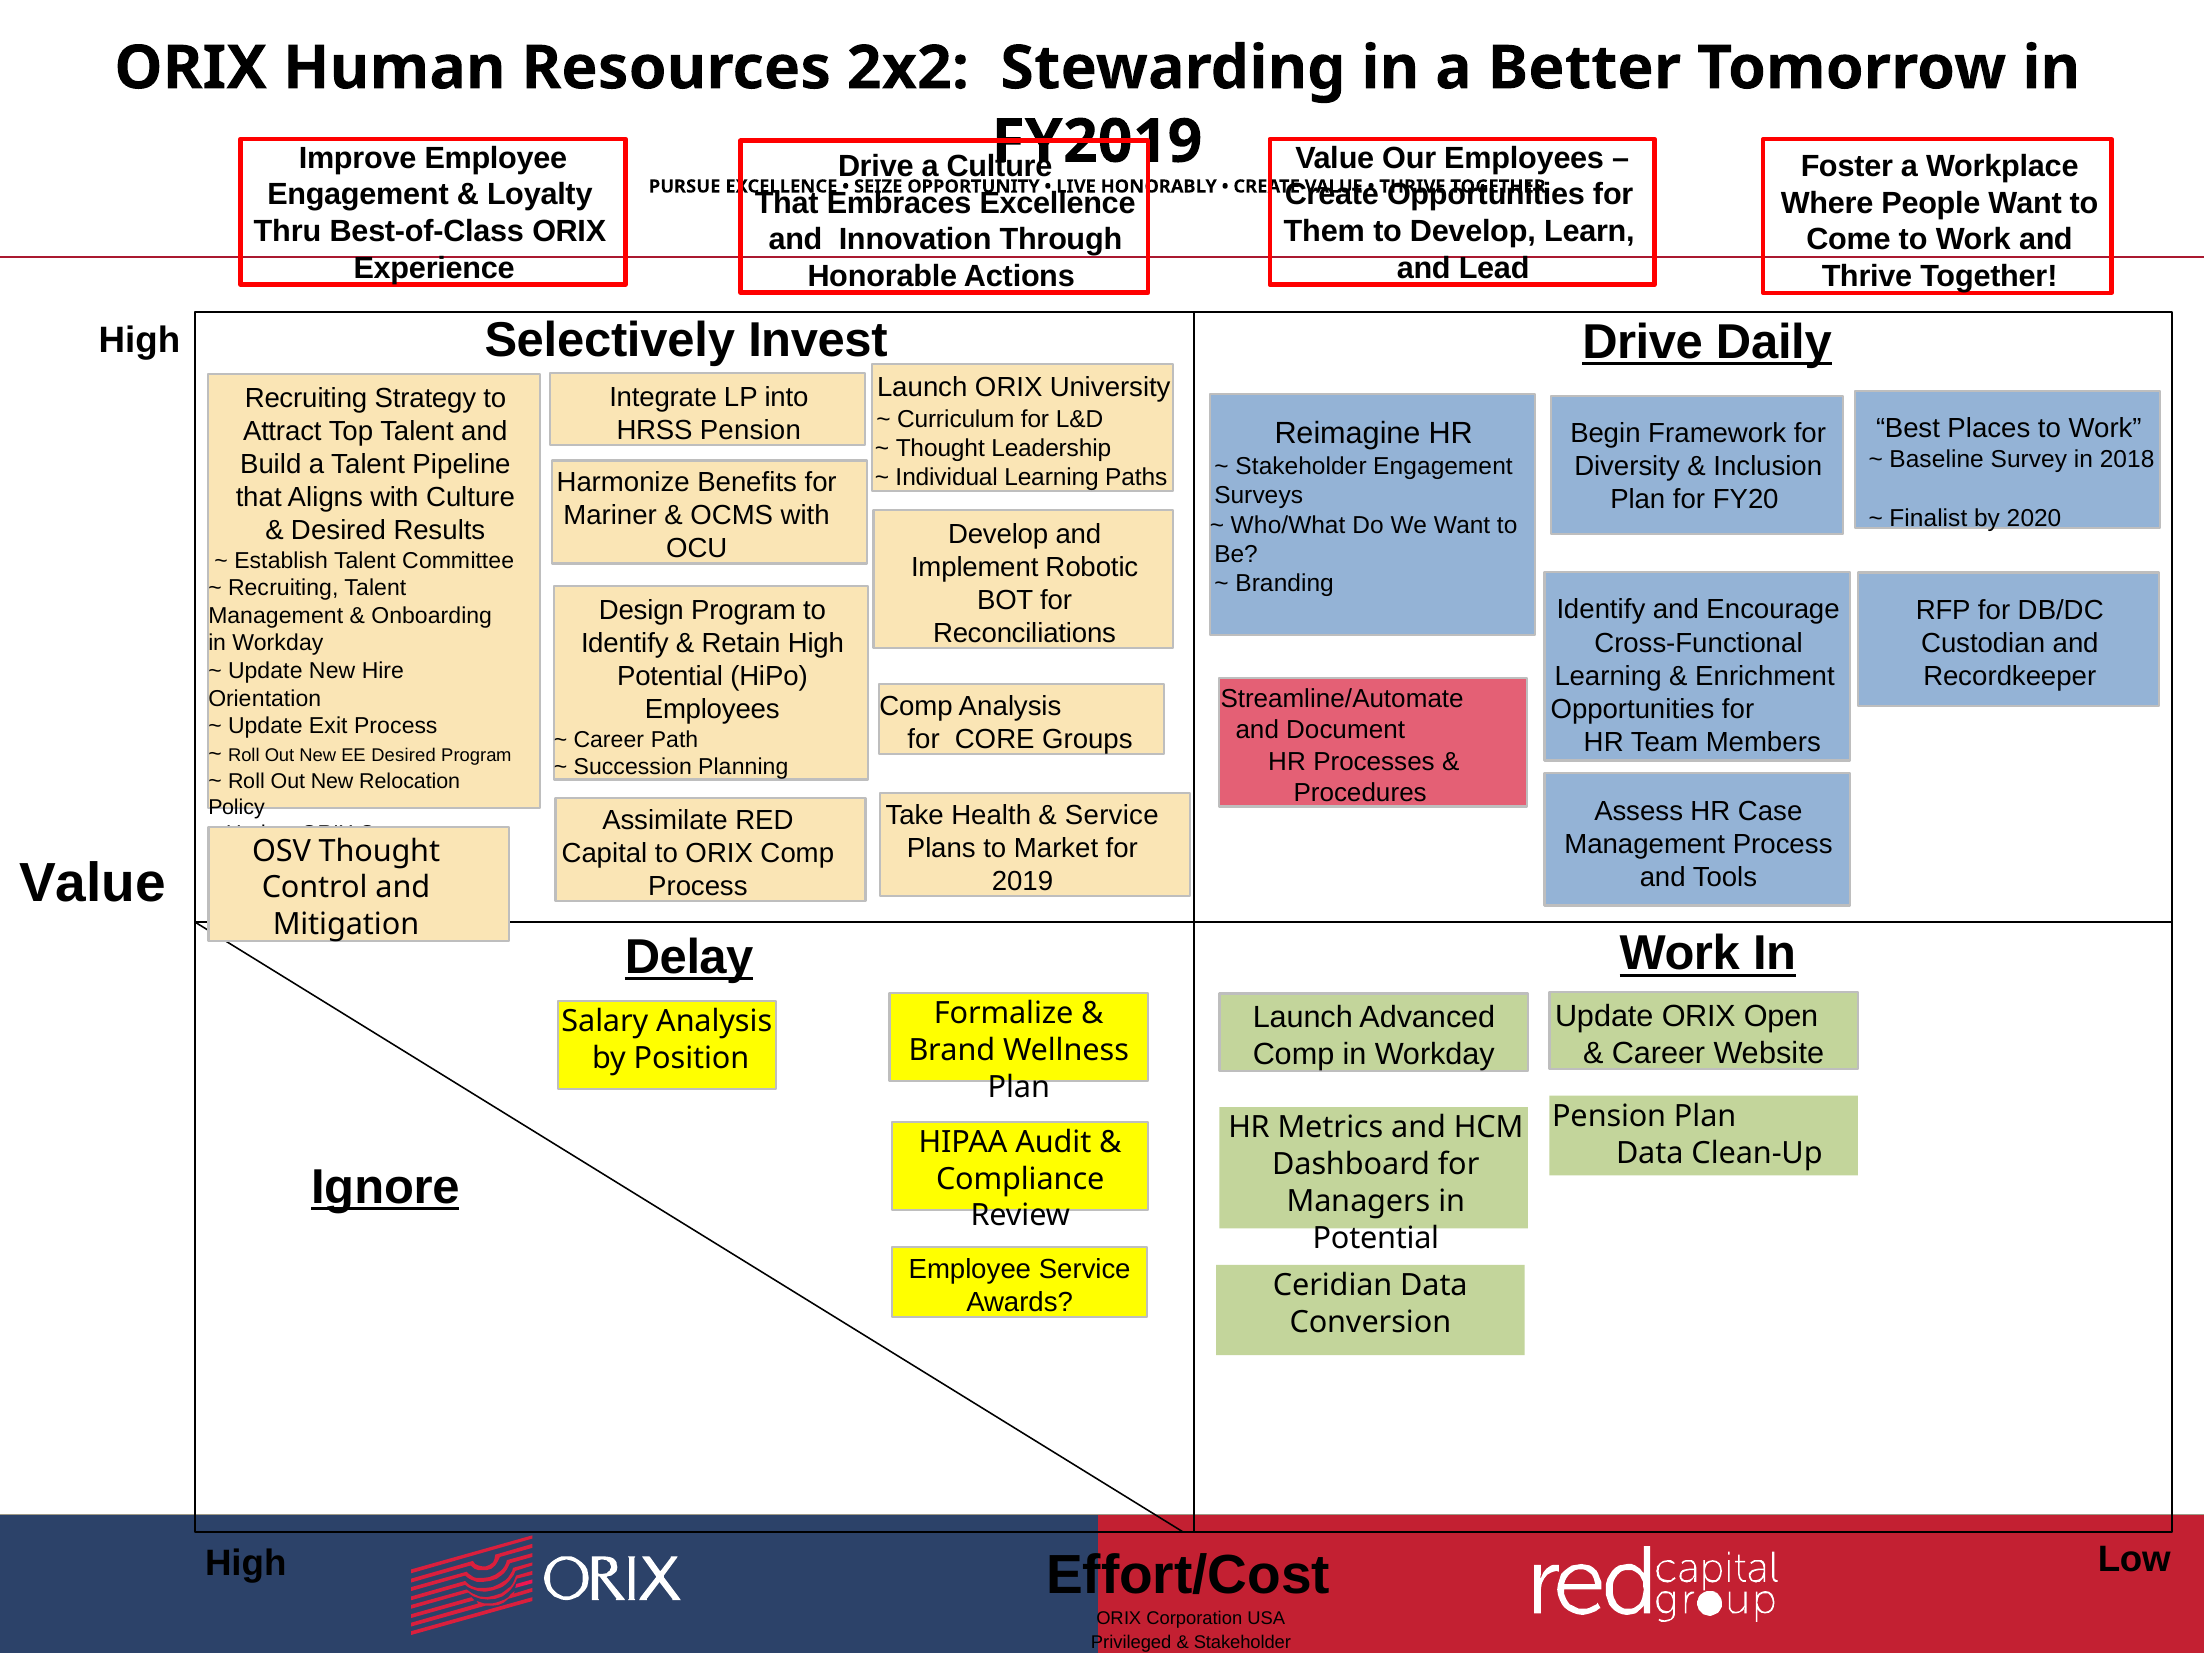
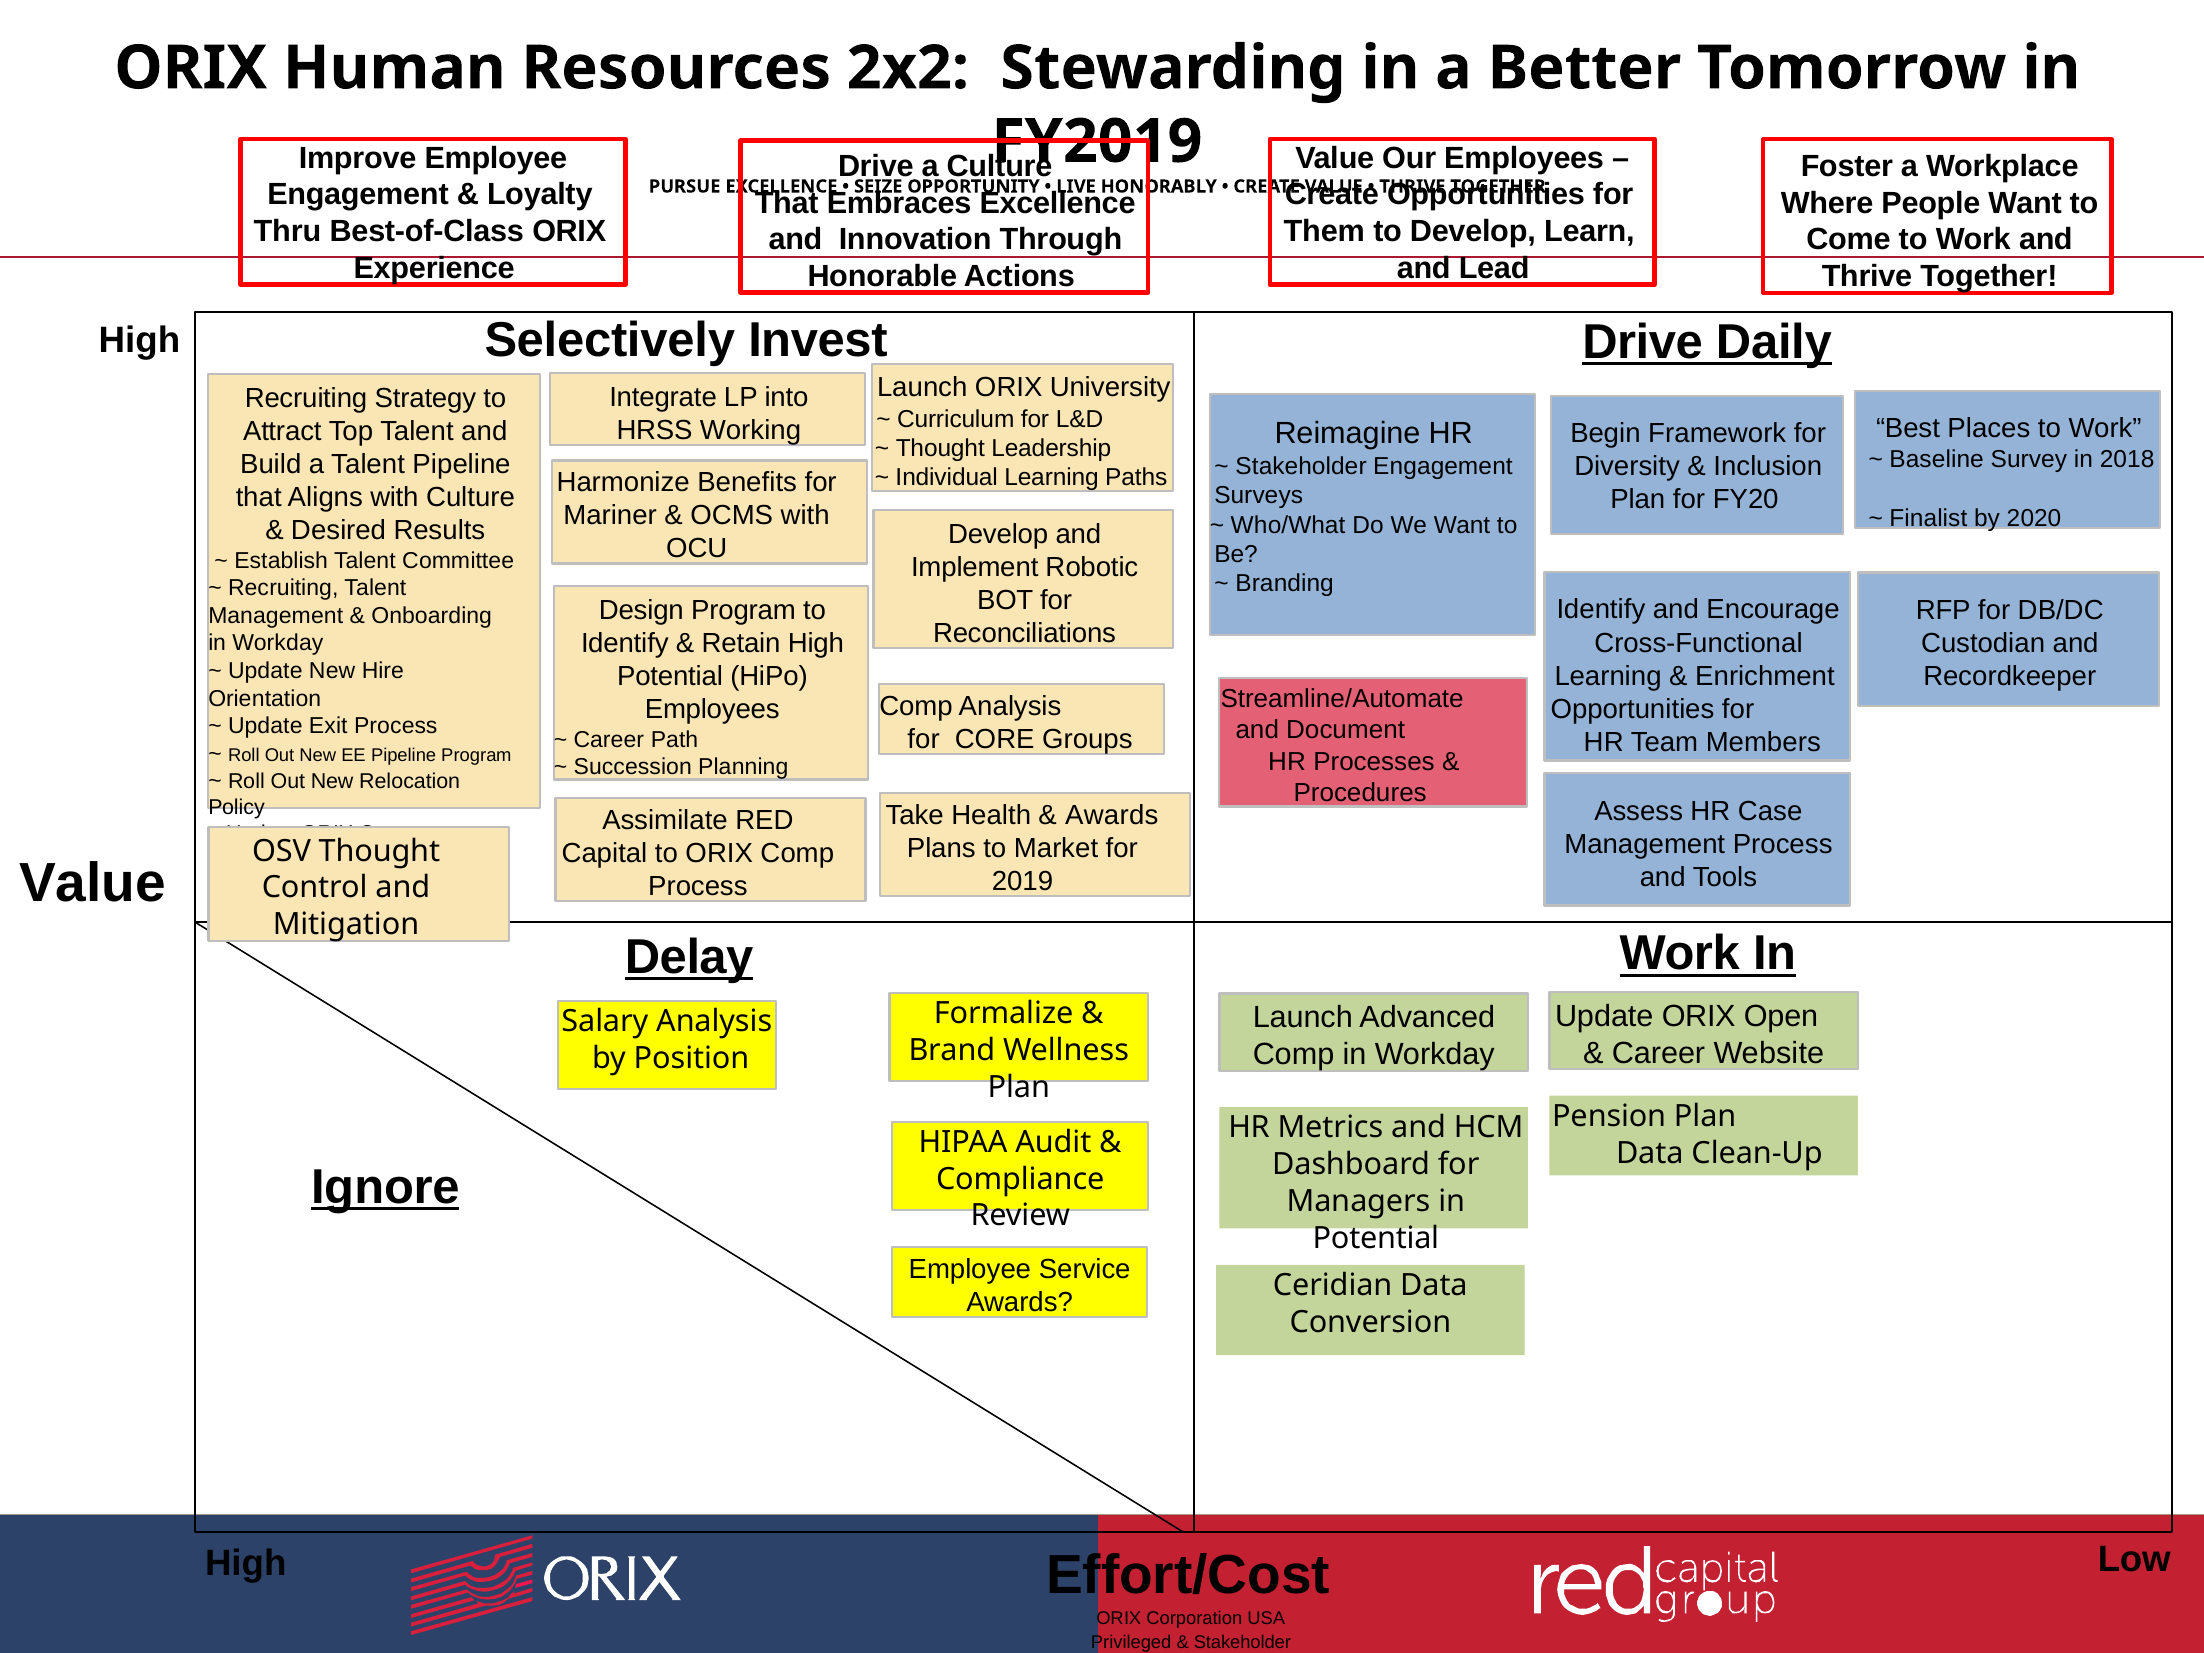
HRSS Pension: Pension -> Working (750, 430)
EE Desired: Desired -> Pipeline (404, 755)
Service: Service -> Awards (1112, 815)
